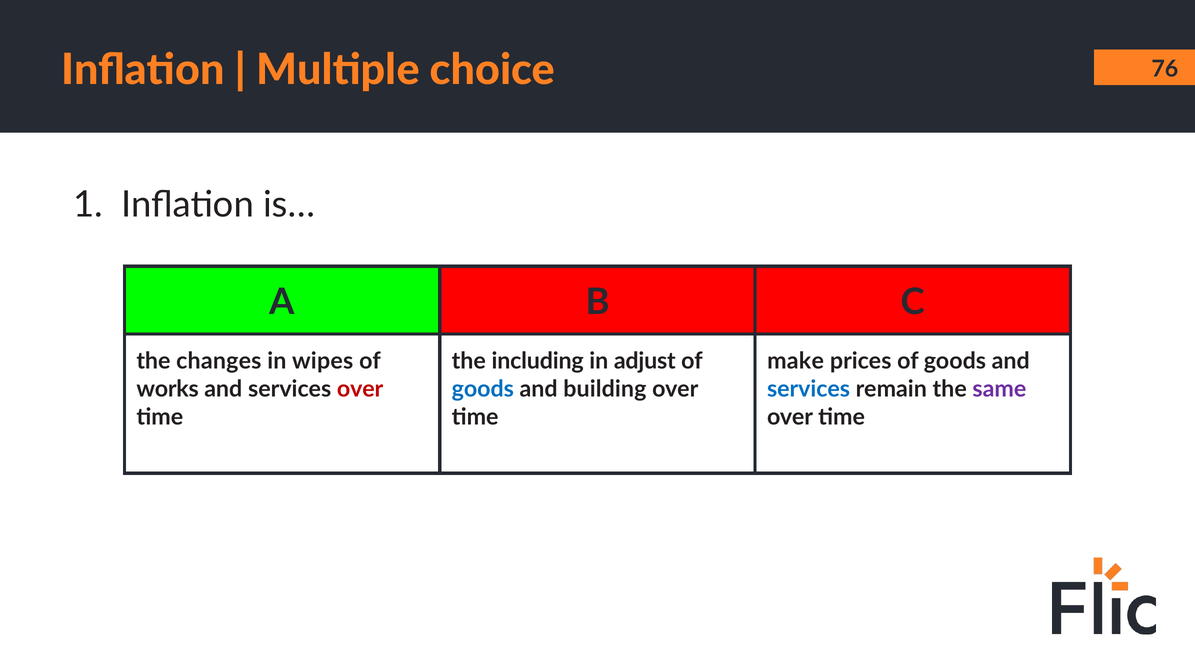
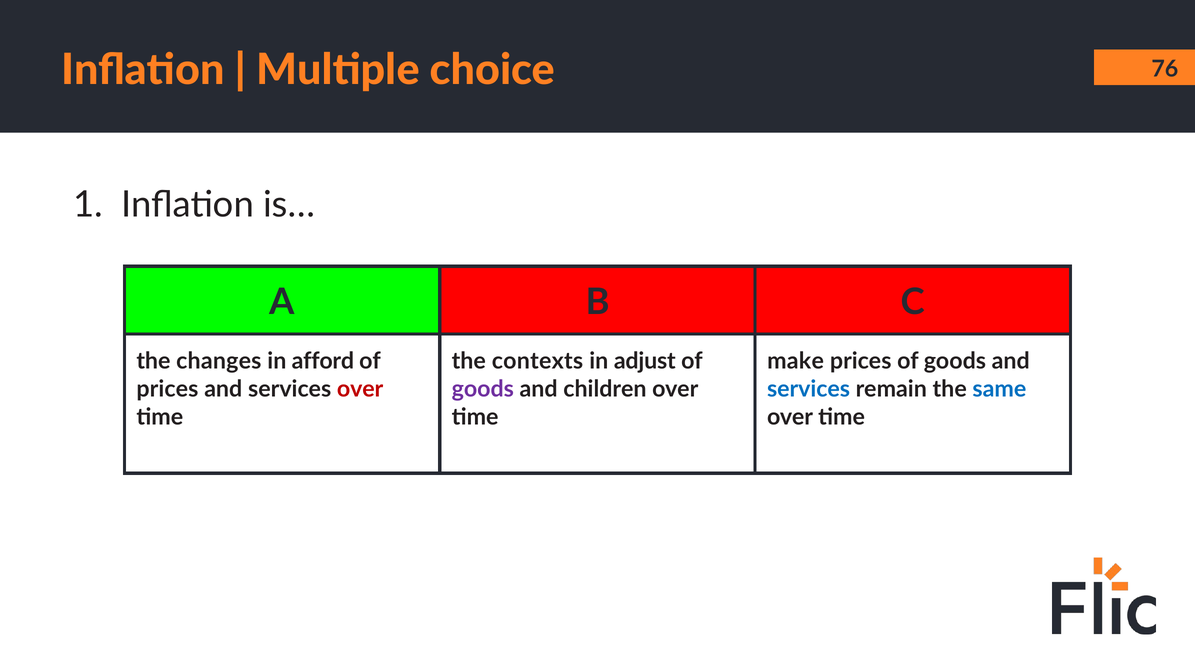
wipes: wipes -> afford (323, 361)
including: including -> contexts (537, 361)
works: works -> prices (167, 389)
goods colour: blue -> purple (483, 389)
building: building -> children (605, 389)
same colour: purple -> blue (999, 389)
